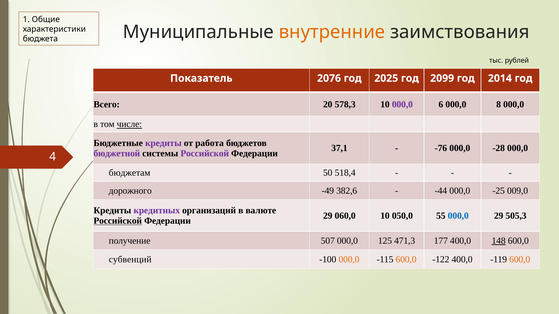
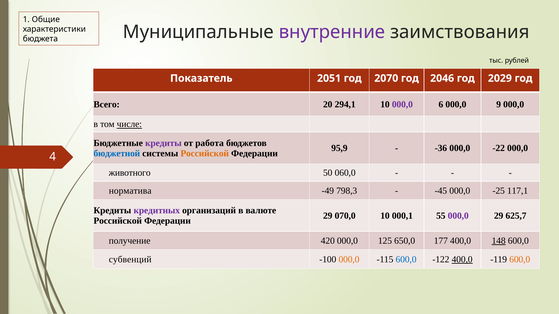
внутренние colour: orange -> purple (332, 32)
2076: 2076 -> 2051 (329, 78)
2025: 2025 -> 2070 (386, 78)
2099: 2099 -> 2046 (442, 78)
2014: 2014 -> 2029 (500, 78)
578,3: 578,3 -> 294,1 (345, 104)
8: 8 -> 9 (499, 104)
37,1: 37,1 -> 95,9 (339, 148)
-76: -76 -> -36 (441, 148)
-28: -28 -> -22 (499, 148)
бюджетной colour: purple -> blue (117, 154)
Российской colour: purple -> orange (205, 154)
бюджетам: бюджетам -> животного (130, 173)
518,4: 518,4 -> 060,0 (345, 173)
дорожного: дорожного -> норматива (130, 191)
382,6: 382,6 -> 798,3 (347, 191)
-44: -44 -> -45 (441, 191)
009,0: 009,0 -> 117,1 (518, 191)
060,0: 060,0 -> 070,0 (345, 216)
050,0: 050,0 -> 000,1 (402, 216)
000,0 colour: blue -> purple (458, 216)
505,3: 505,3 -> 625,7 (516, 216)
Российской underline: present -> none (118, 221)
507: 507 -> 420 (328, 241)
471,3: 471,3 -> 650,0 (405, 241)
600,0 colour: orange -> blue (406, 260)
400,0 underline: none -> present (462, 260)
